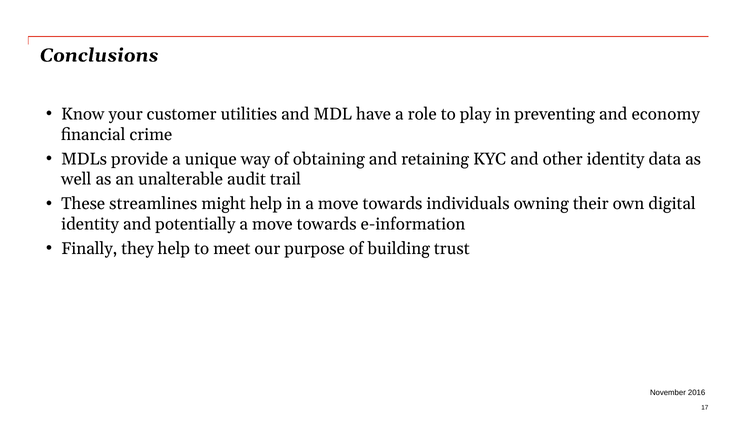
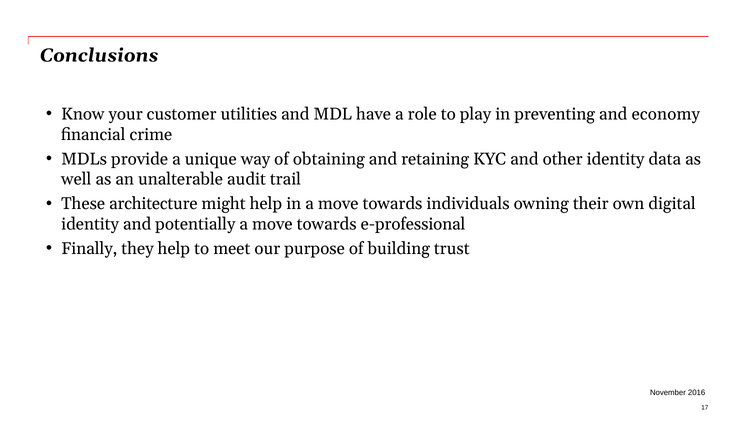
streamlines: streamlines -> architecture (153, 204)
e-information: e-information -> e-professional (413, 224)
